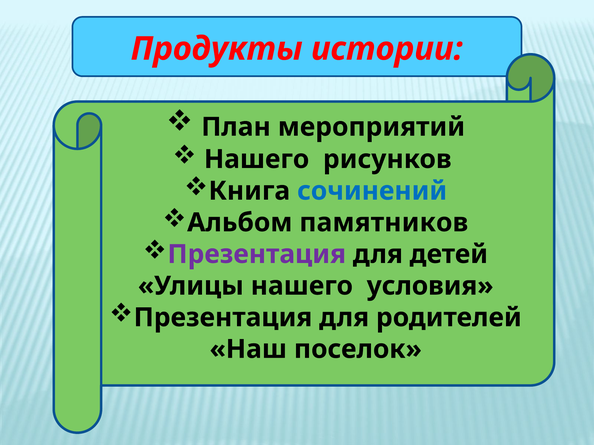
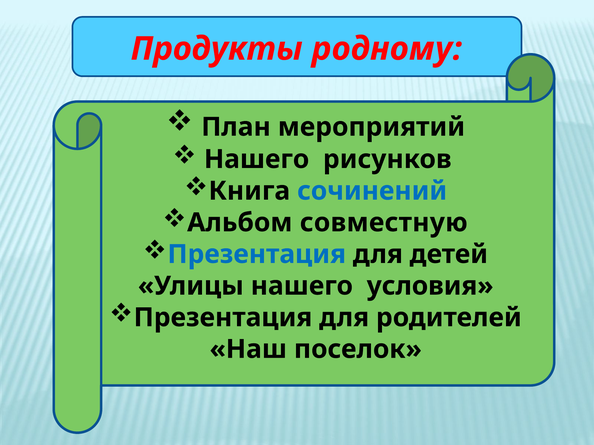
истории: истории -> родному (387, 49)
памятников: памятников -> совместную (384, 223)
Презентация colour: purple -> blue (257, 255)
